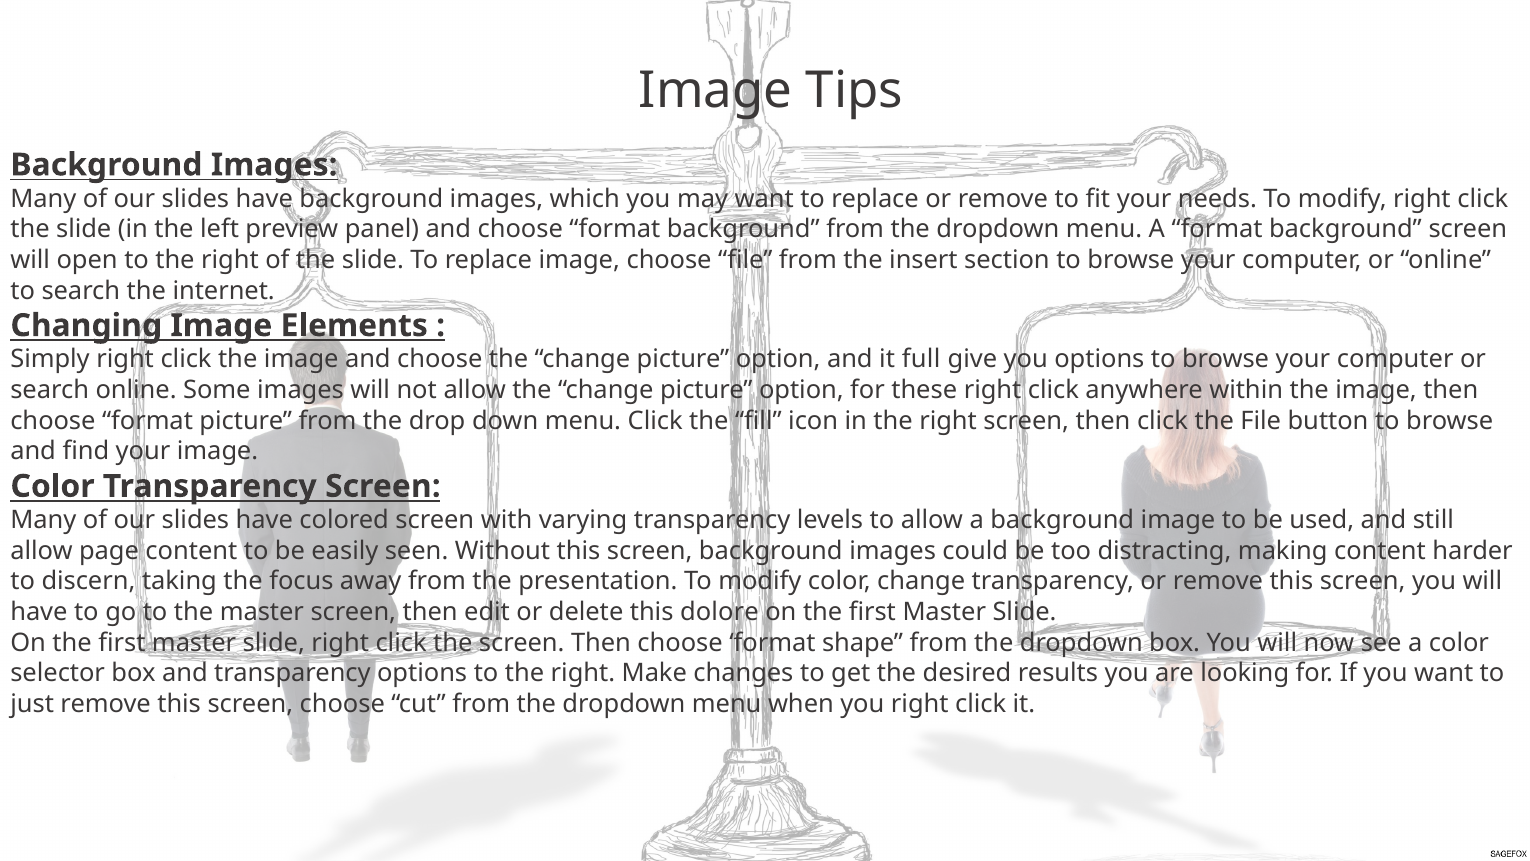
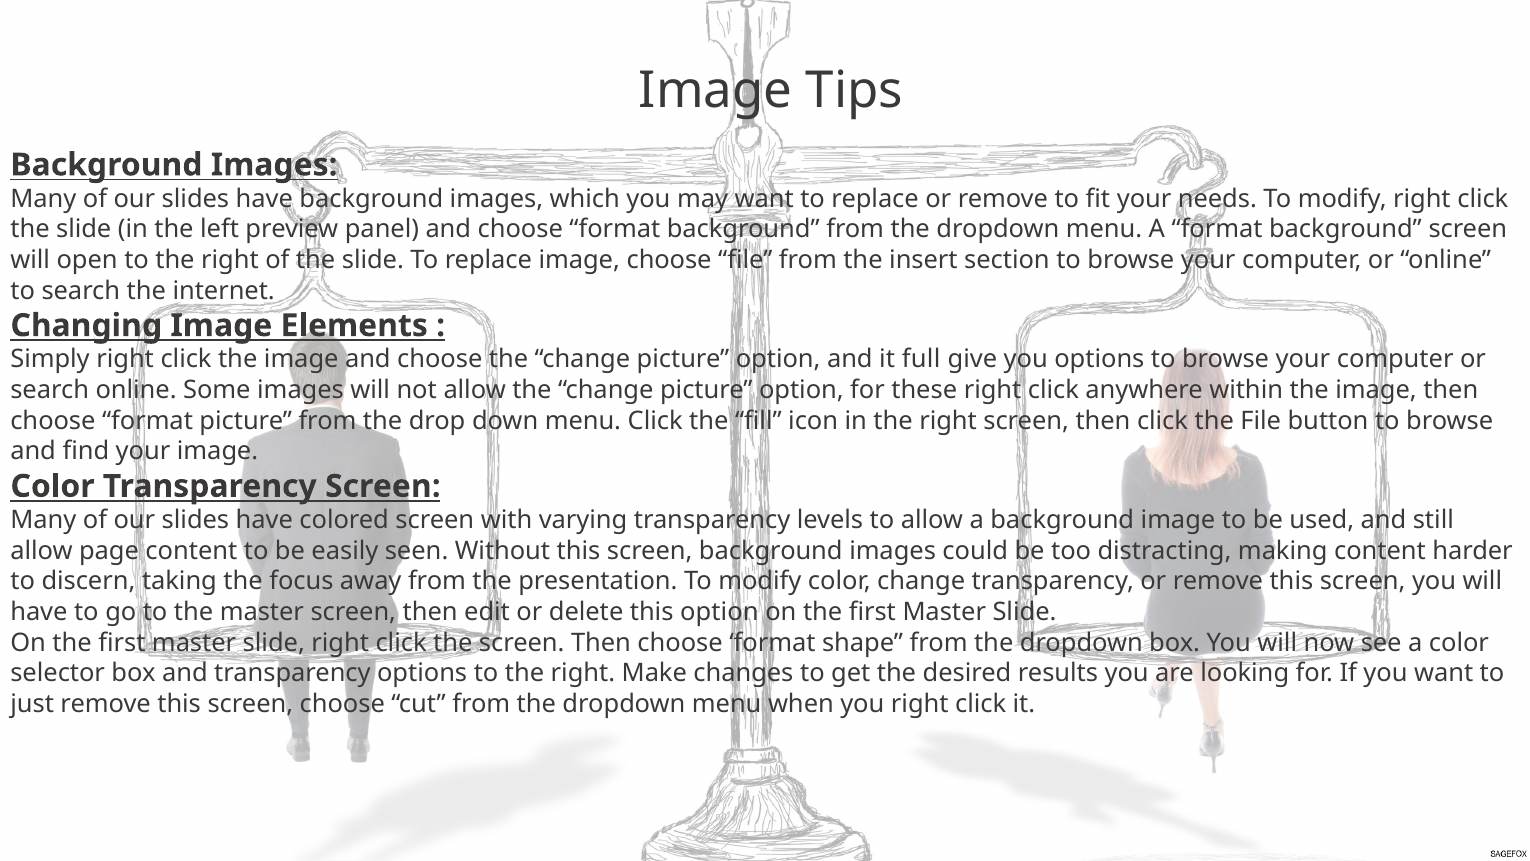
this dolore: dolore -> option (719, 612)
